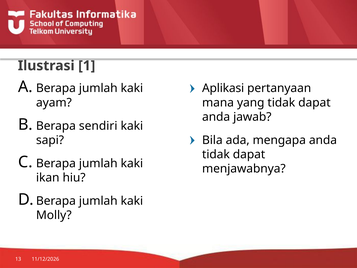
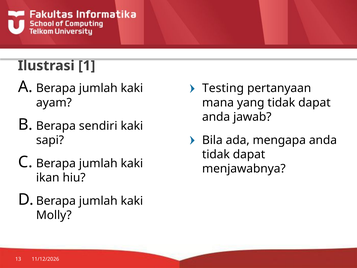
Aplikasi: Aplikasi -> Testing (223, 88)
